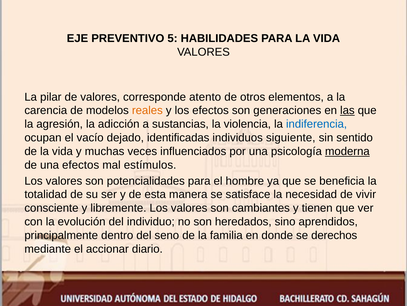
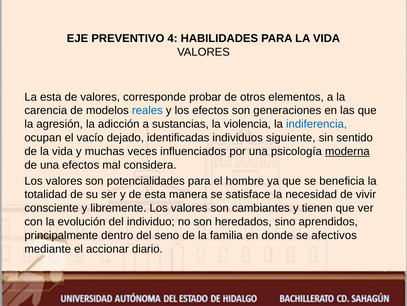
5: 5 -> 4 (172, 38)
La pilar: pilar -> esta (51, 97)
atento: atento -> probar (205, 97)
reales colour: orange -> blue (147, 110)
las underline: present -> none (347, 110)
estímulos: estímulos -> considera (150, 165)
derechos: derechos -> afectivos (334, 235)
